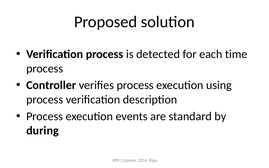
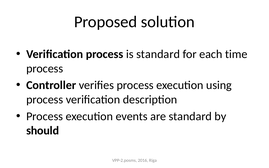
is detected: detected -> standard (158, 54)
during: during -> should (43, 131)
